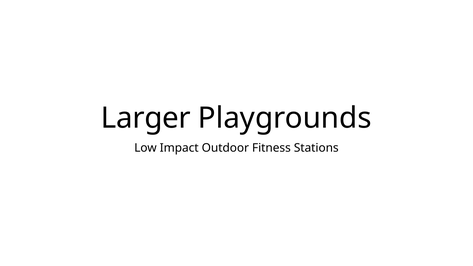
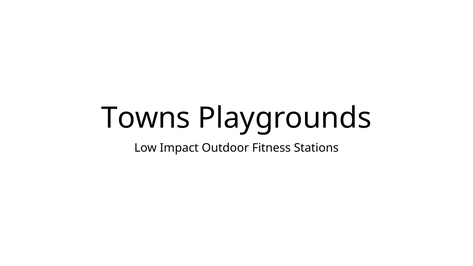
Larger: Larger -> Towns (146, 118)
